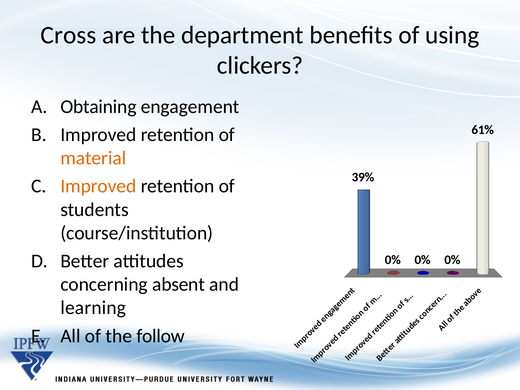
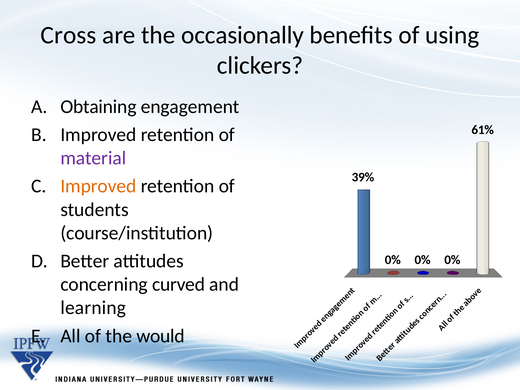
department: department -> occasionally (242, 35)
material colour: orange -> purple (93, 158)
absent: absent -> curved (179, 284)
follow: follow -> would (161, 336)
